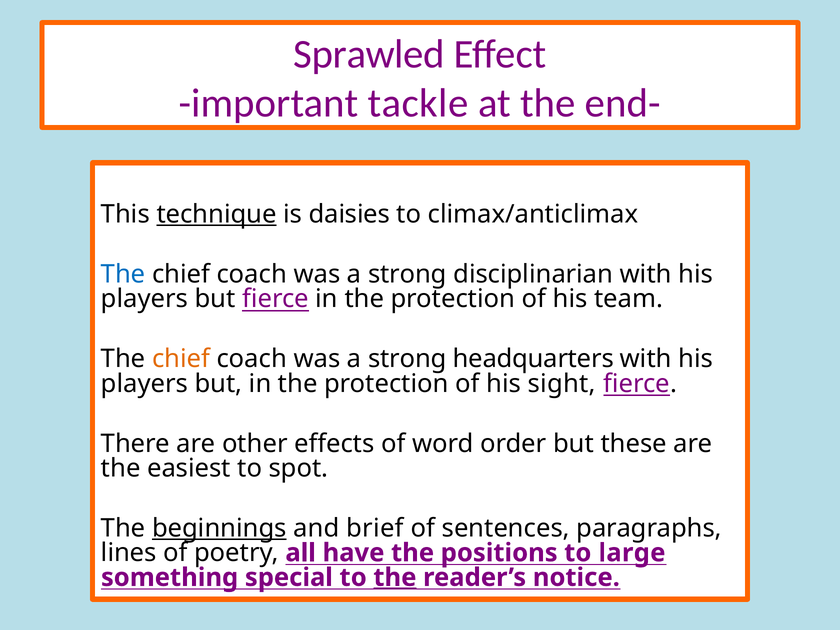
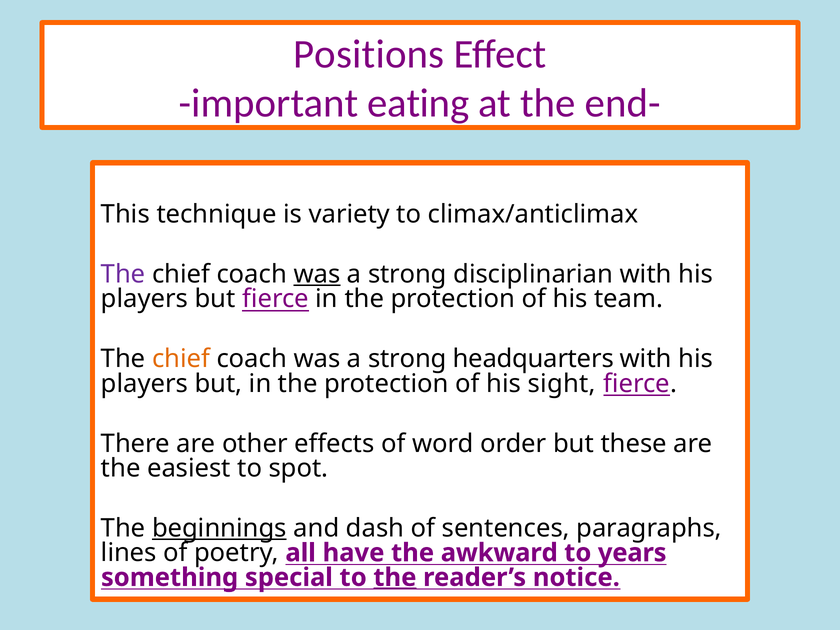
Sprawled: Sprawled -> Positions (369, 54)
tackle: tackle -> eating (418, 103)
technique underline: present -> none (217, 214)
daisies: daisies -> variety (349, 214)
The colour: blue -> purple (123, 274)
was underline: none -> present (317, 274)
brief: brief -> dash (375, 528)
positions: positions -> awkward (499, 553)
large: large -> years (632, 553)
